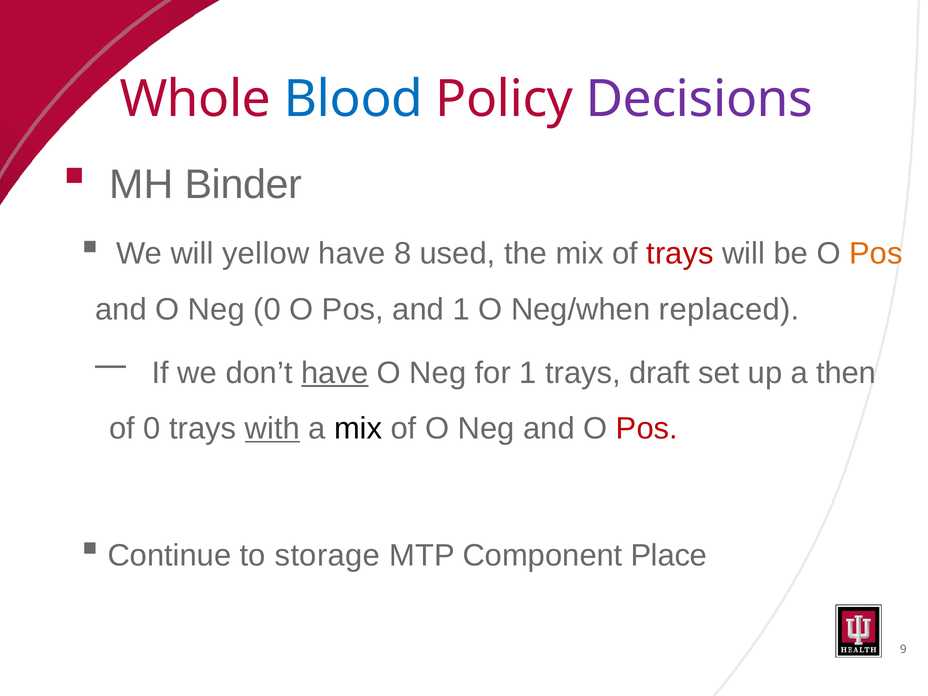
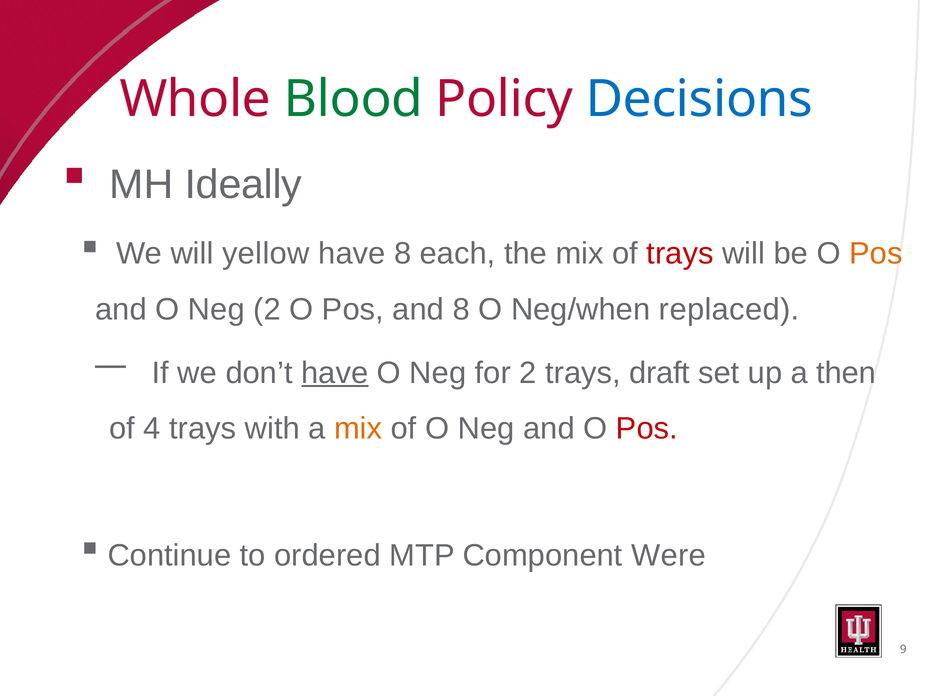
Blood colour: blue -> green (353, 99)
Decisions colour: purple -> blue (699, 99)
Binder: Binder -> Ideally (243, 185)
used: used -> each (458, 254)
Neg 0: 0 -> 2 (267, 309)
and 1: 1 -> 8 (461, 309)
for 1: 1 -> 2 (528, 373)
of 0: 0 -> 4 (152, 429)
with underline: present -> none (272, 429)
mix colour: black -> orange (358, 429)
storage: storage -> ordered (328, 555)
Place: Place -> Were (669, 555)
